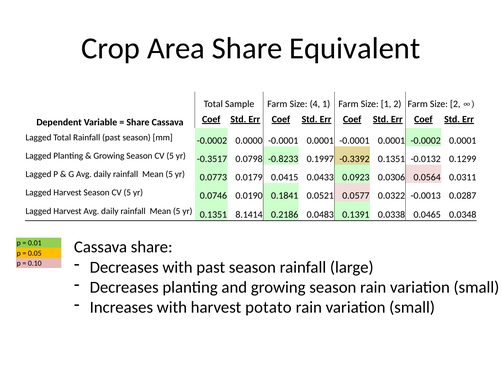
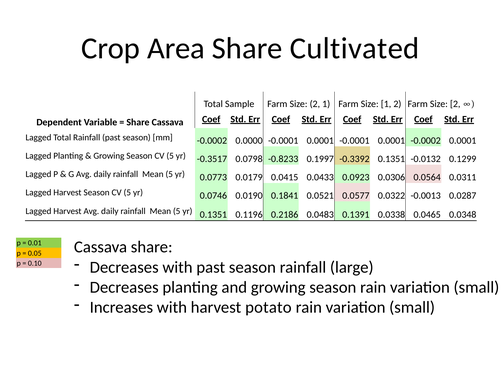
Equivalent: Equivalent -> Cultivated (355, 49)
Sample Farm Size 4: 4 -> 2 (315, 104)
8.1414: 8.1414 -> 0.1196 (249, 215)
